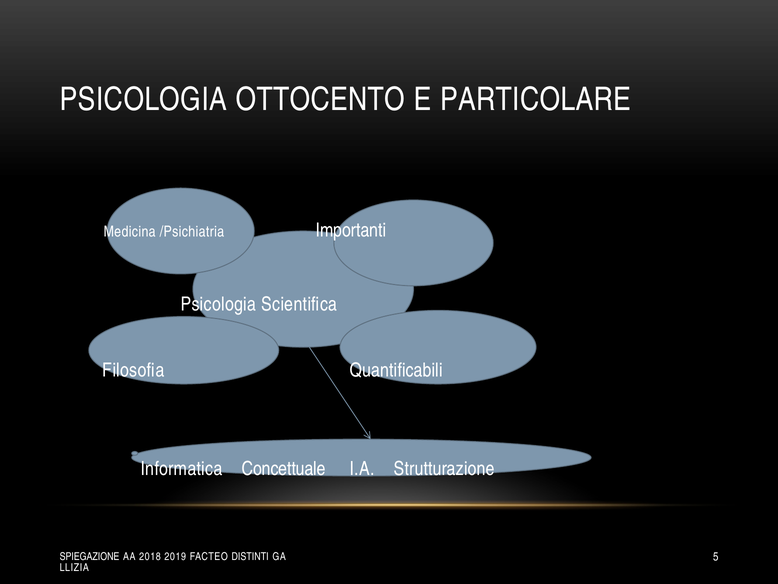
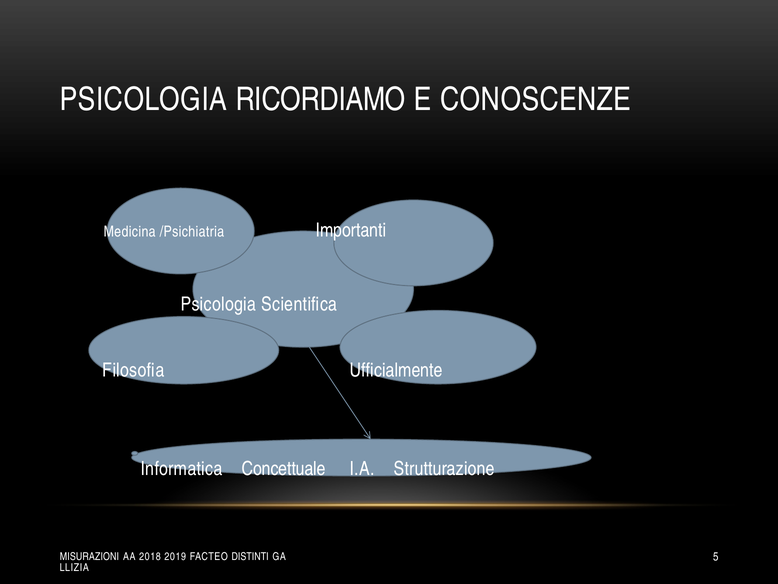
OTTOCENTO: OTTOCENTO -> RICORDIAMO (321, 100)
PARTICOLARE: PARTICOLARE -> CONOSCENZE (536, 100)
Quantificabili: Quantificabili -> Ufficialmente (396, 370)
SPIEGAZIONE: SPIEGAZIONE -> MISURAZIONI (89, 556)
